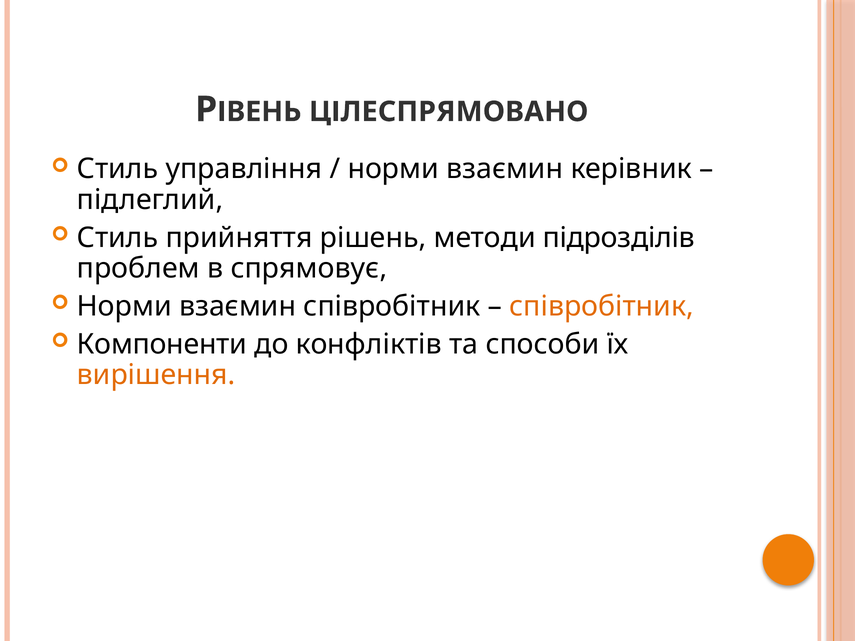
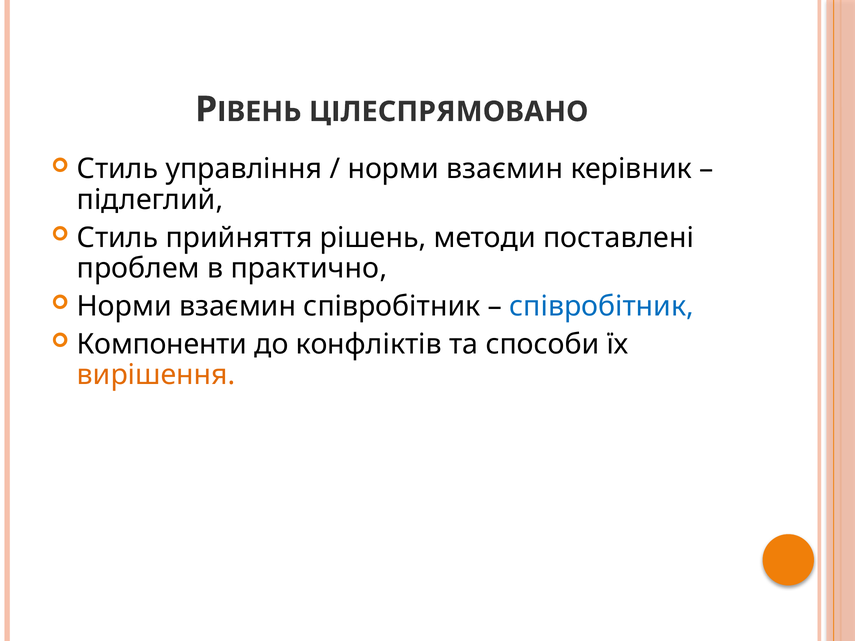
підрозділів: підрозділів -> поставлені (619, 238)
спрямовує: спрямовує -> практично (309, 269)
співробітник colour: orange -> blue (602, 306)
